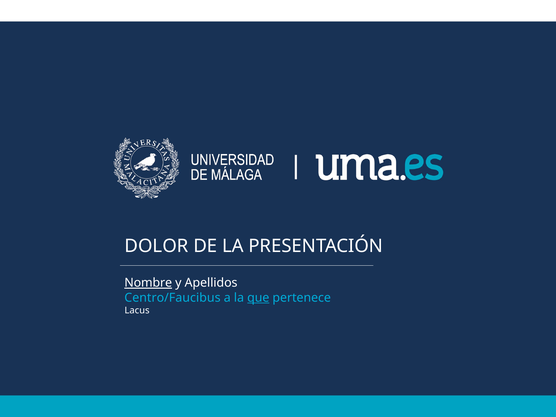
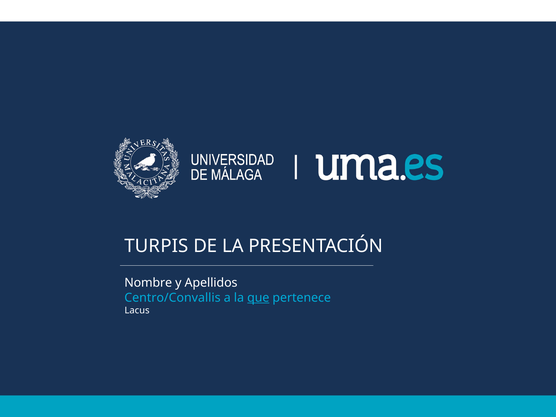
DOLOR: DOLOR -> TURPIS (156, 246)
Nombre underline: present -> none (148, 283)
Centro/Faucibus: Centro/Faucibus -> Centro/Convallis (172, 298)
